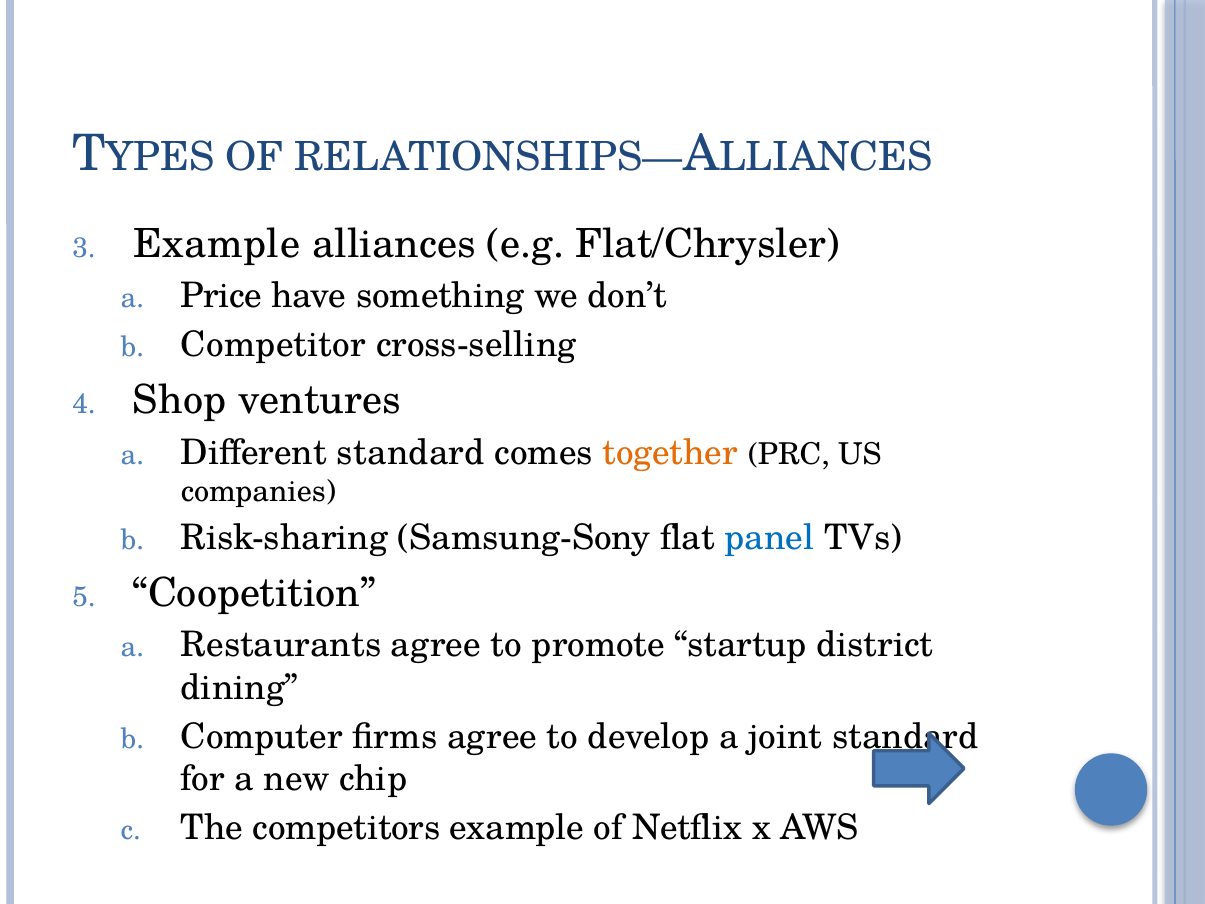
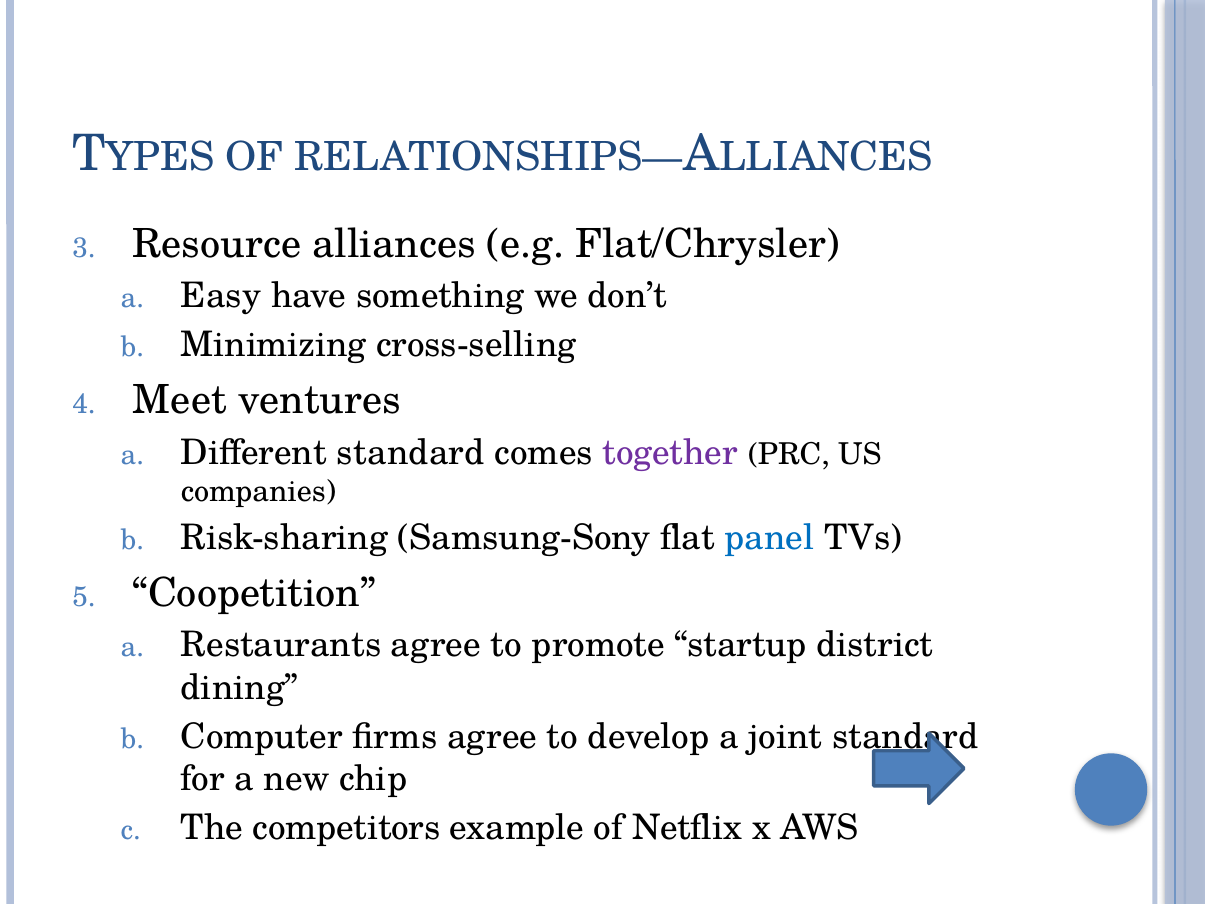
Example: Example -> Resource (217, 244)
Price: Price -> Easy (221, 296)
Competitor: Competitor -> Minimizing (274, 345)
Shop: Shop -> Meet (180, 400)
together colour: orange -> purple (670, 452)
